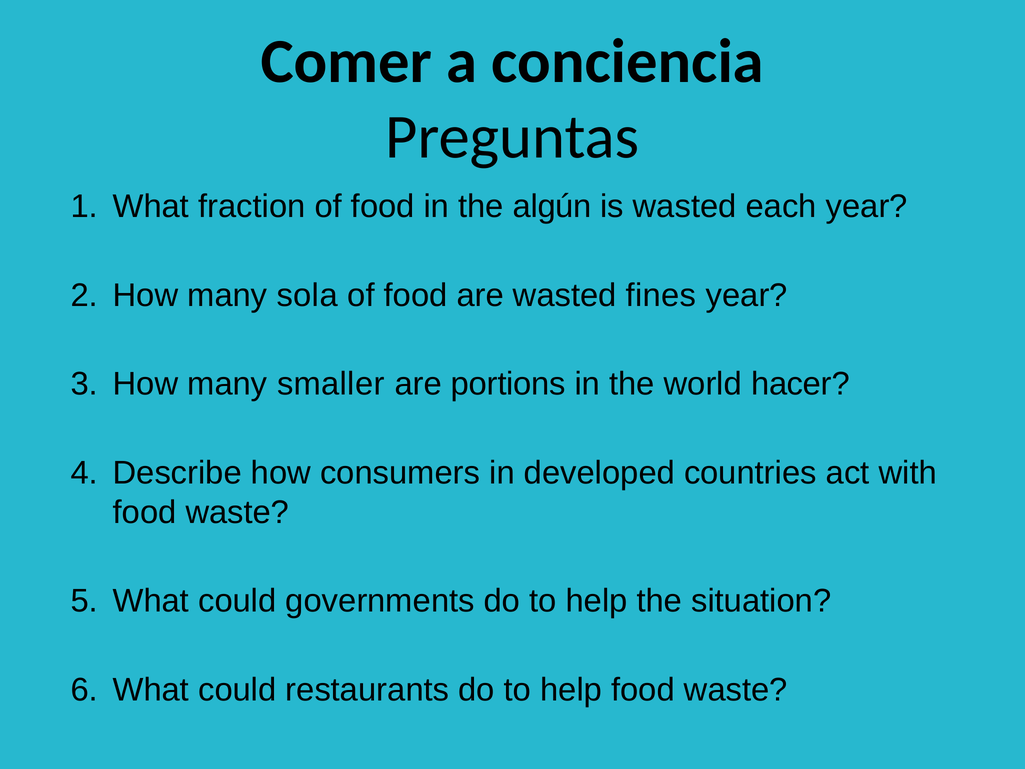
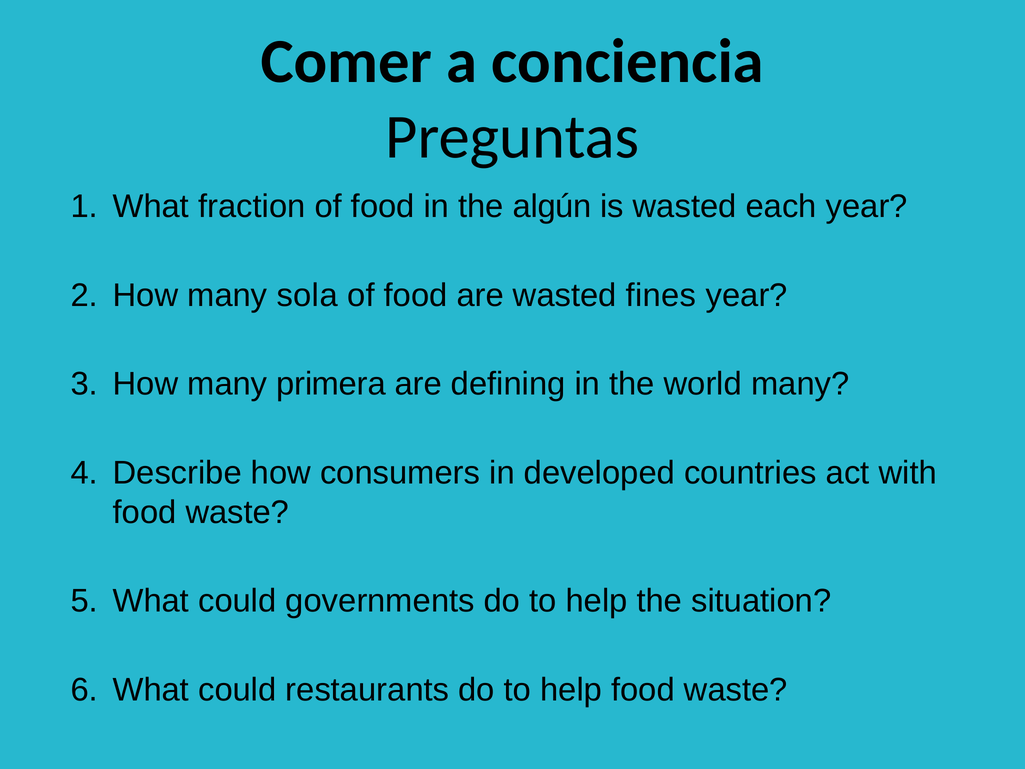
smaller: smaller -> primera (331, 384)
portions: portions -> defining (508, 384)
world hacer: hacer -> many (800, 384)
